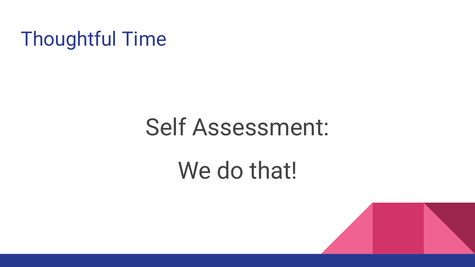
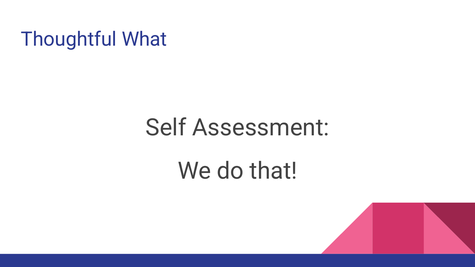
Time: Time -> What (144, 39)
